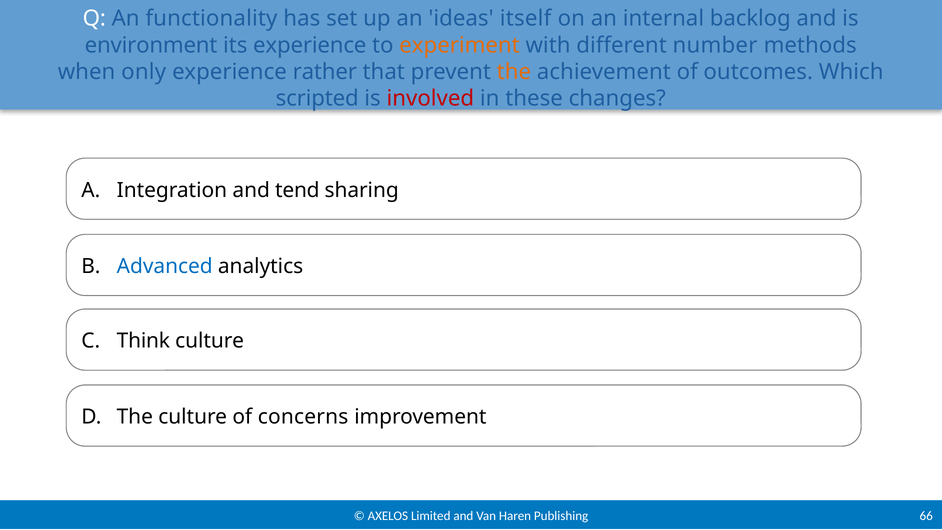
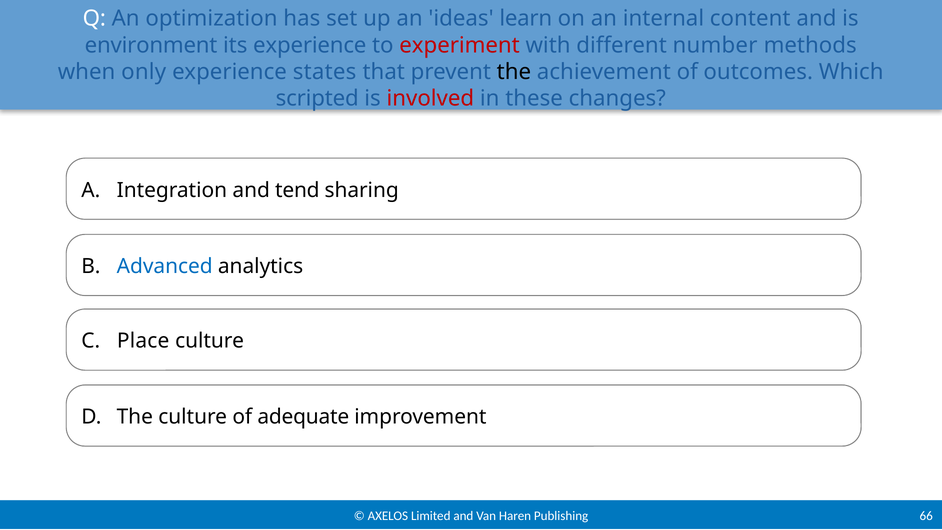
functionality: functionality -> optimization (211, 18)
itself: itself -> learn (526, 18)
backlog: backlog -> content (750, 18)
experiment colour: orange -> red (460, 45)
rather: rather -> states (325, 72)
the colour: orange -> black (514, 72)
Think: Think -> Place (143, 341)
concerns: concerns -> adequate (303, 417)
